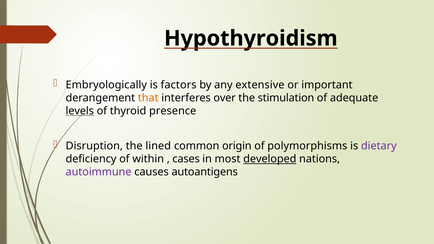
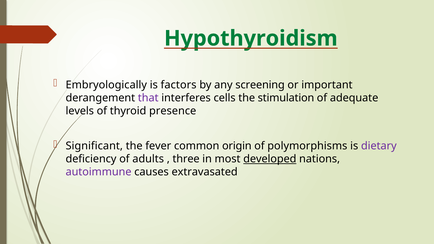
Hypothyroidism colour: black -> green (251, 38)
extensive: extensive -> screening (260, 85)
that colour: orange -> purple (148, 98)
over: over -> cells (225, 98)
levels underline: present -> none (80, 111)
Disruption: Disruption -> Significant (94, 146)
lined: lined -> fever (158, 146)
within: within -> adults (148, 159)
cases: cases -> three (186, 159)
autoantigens: autoantigens -> extravasated (205, 172)
